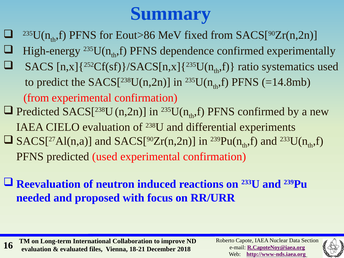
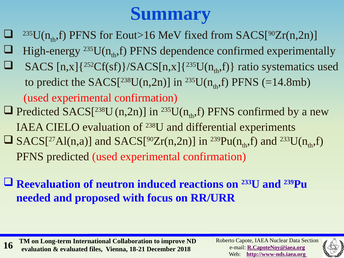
Eout>86: Eout>86 -> Eout>16 (135, 35)
from: from -> used (36, 98)
